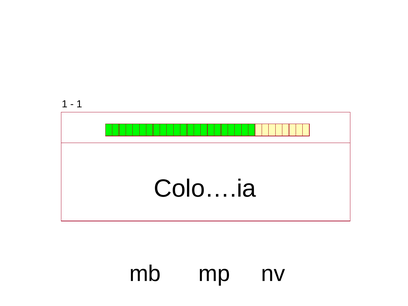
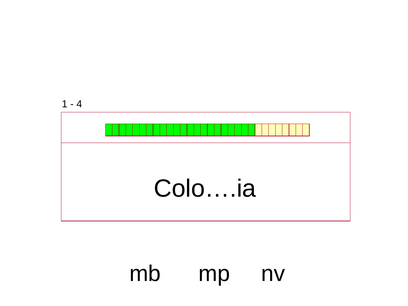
1: 1 -> 4 (79, 104)
